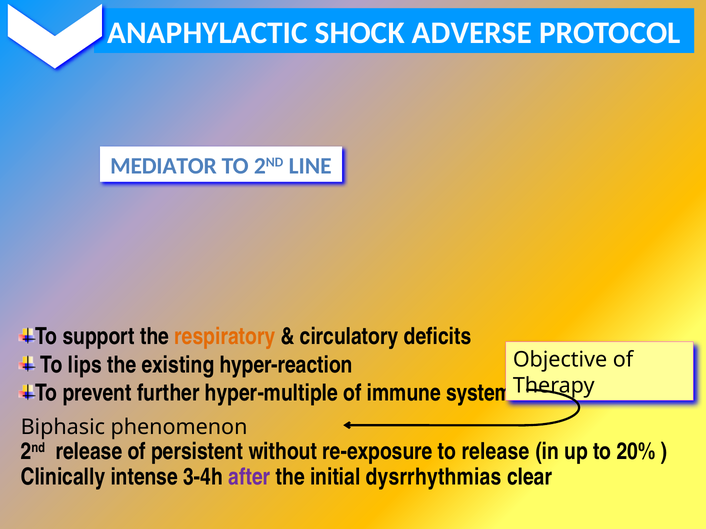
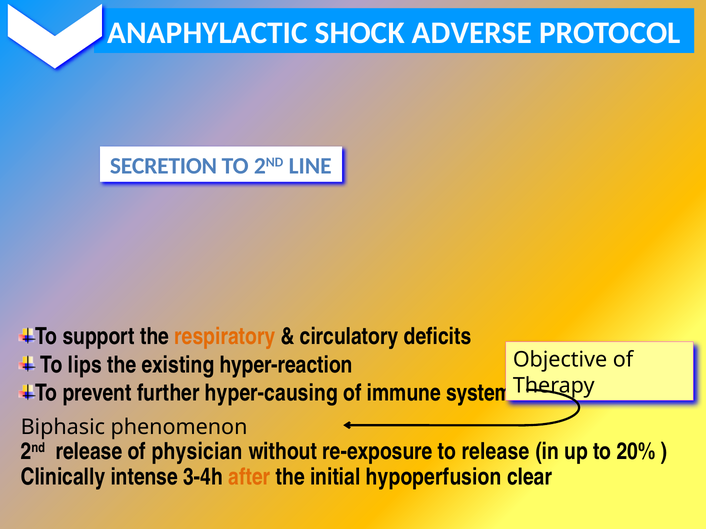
MEDIATOR: MEDIATOR -> SECRETION (163, 166)
hyper-multiple: hyper-multiple -> hyper-causing (271, 393)
persistent: persistent -> physician (197, 452)
after colour: purple -> orange (249, 477)
dysrrhythmias: dysrrhythmias -> hypoperfusion (434, 477)
